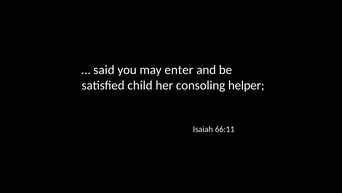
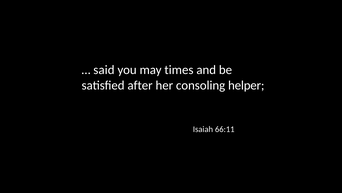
enter: enter -> times (179, 70)
child: child -> after (140, 85)
